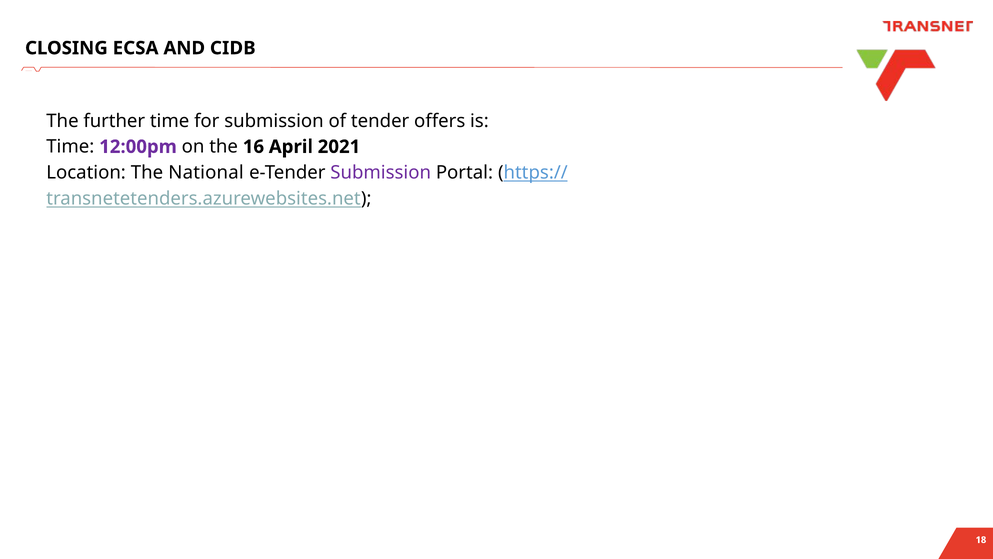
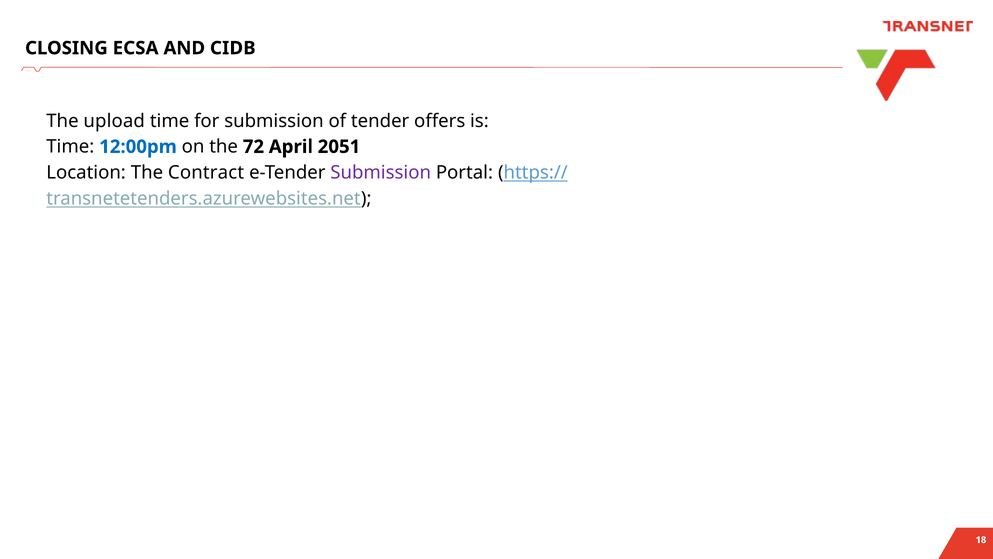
further: further -> upload (114, 121)
12:00pm colour: purple -> blue (138, 147)
16: 16 -> 72 (253, 147)
2021: 2021 -> 2051 (339, 147)
National: National -> Contract (206, 172)
